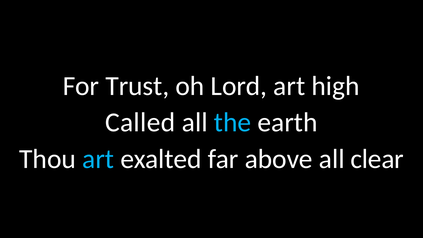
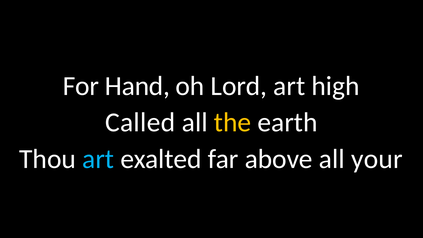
Trust: Trust -> Hand (137, 86)
the colour: light blue -> yellow (233, 123)
clear: clear -> your (377, 159)
